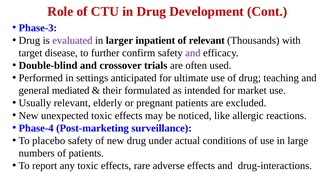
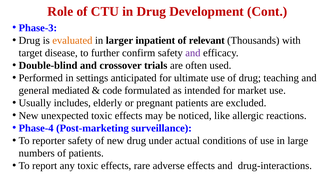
evaluated colour: purple -> orange (72, 40)
their: their -> code (112, 91)
Usually relevant: relevant -> includes (72, 103)
placebo: placebo -> reporter (49, 141)
